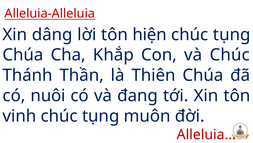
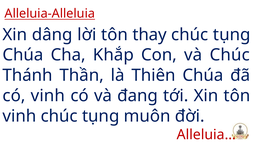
hiện: hiện -> thay (150, 34)
có nuôi: nuôi -> vinh (48, 95)
